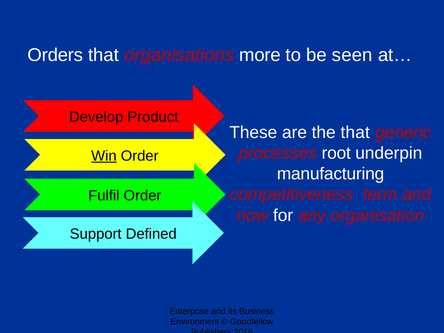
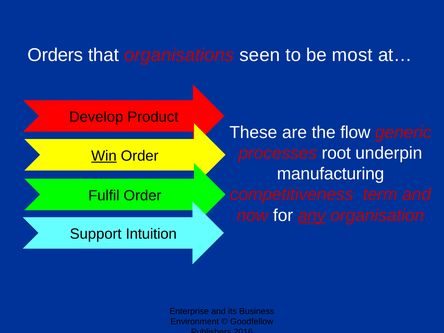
more: more -> seen (260, 55)
seen: seen -> most (352, 55)
the that: that -> flow (355, 132)
any underline: none -> present (312, 215)
Defined: Defined -> Intuition (151, 234)
